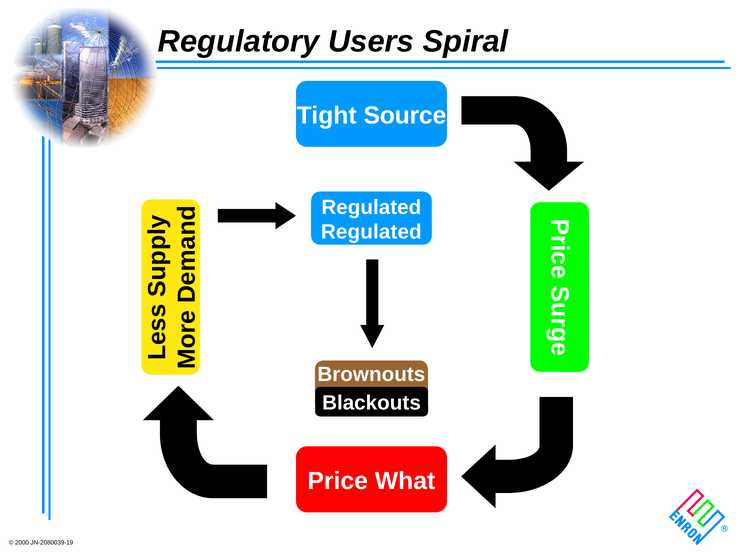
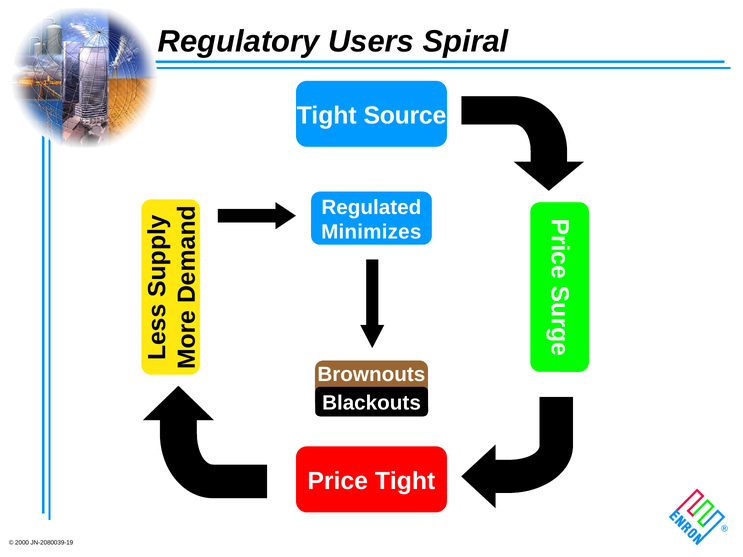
Regulated: Regulated -> Minimizes (371, 232)
Price What: What -> Tight (405, 481)
